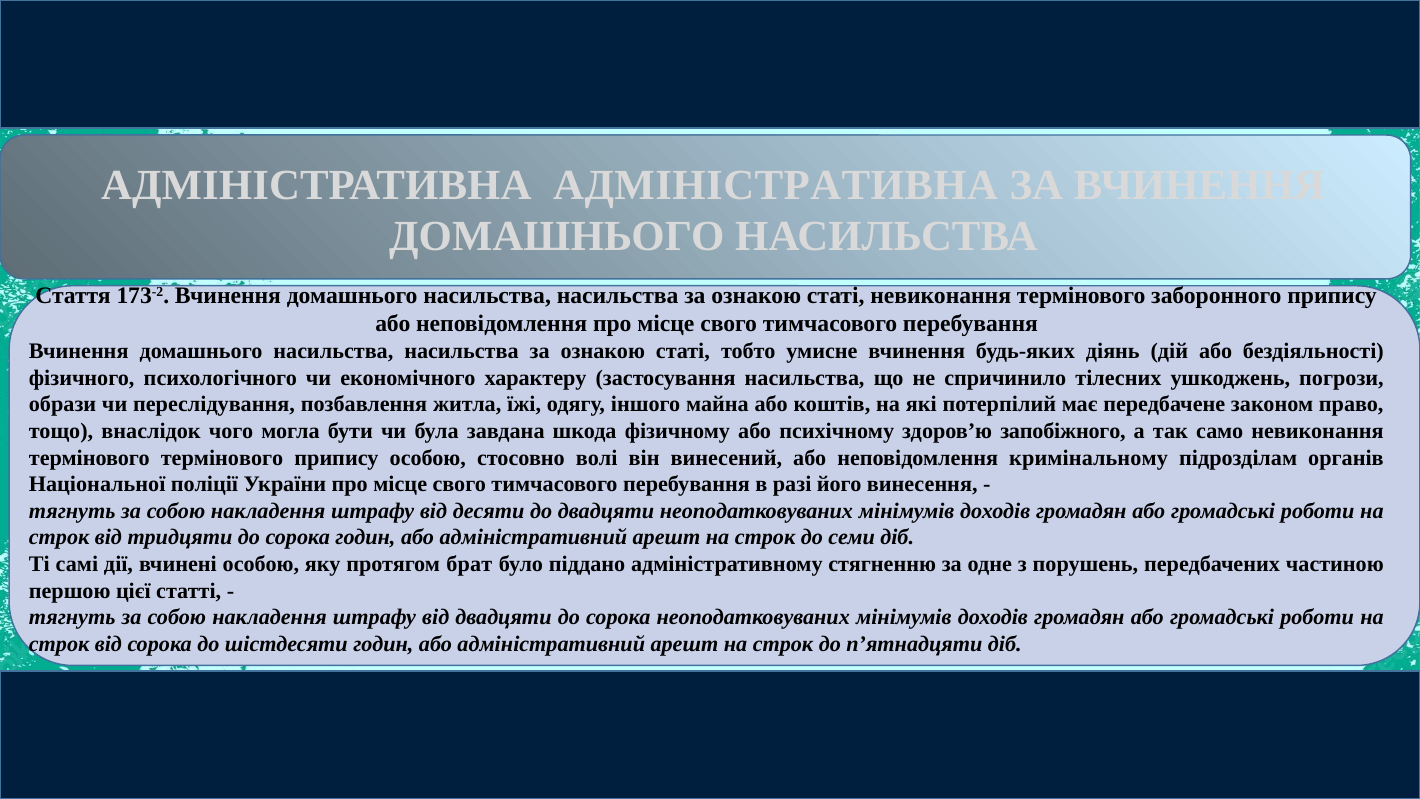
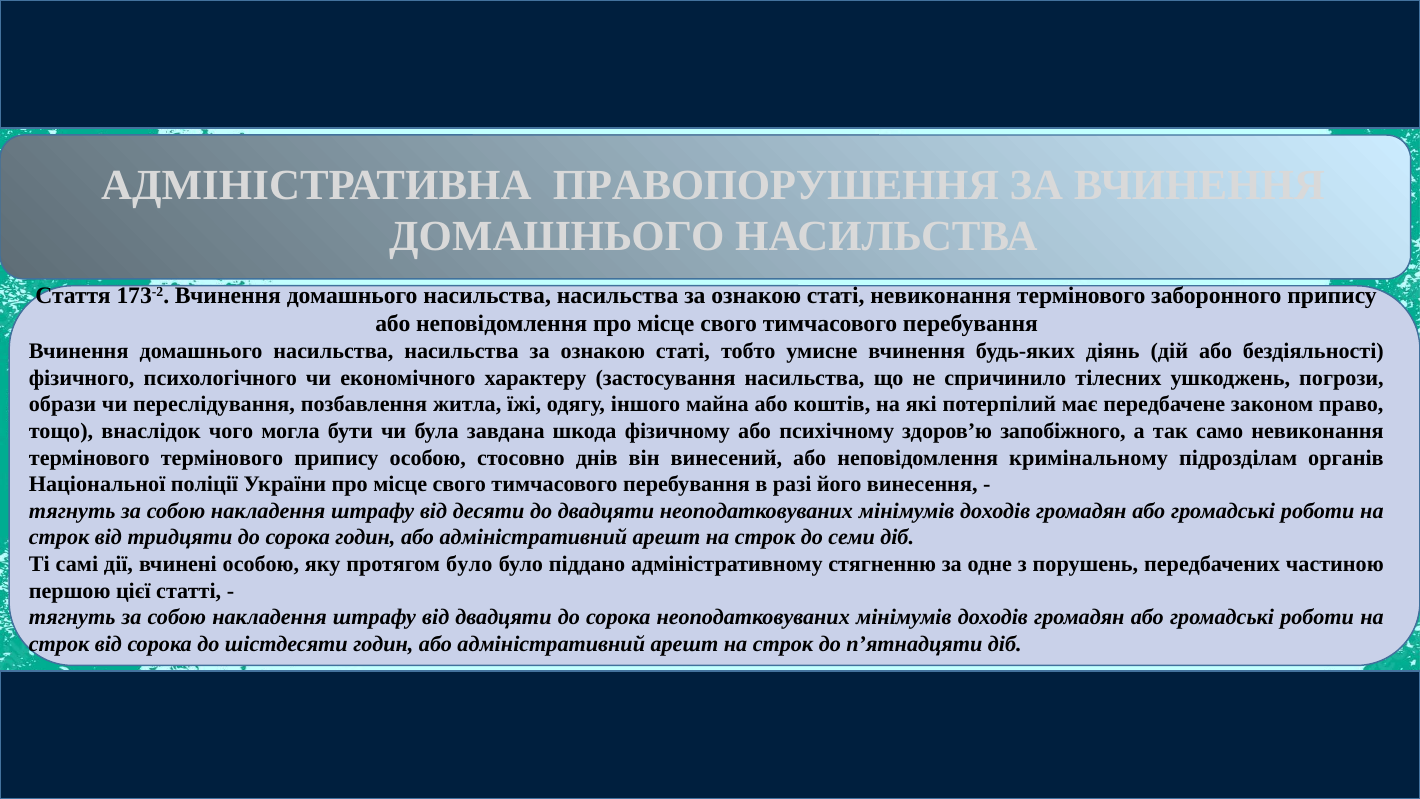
АДМІНІСТРАТИВНА АДМІНІСТРАТИВНА: АДМІНІСТРАТИВНА -> ПРАВОПОРУШЕННЯ (776, 185)
волі: волі -> днів (597, 458)
протягом брат: брат -> було (469, 564)
